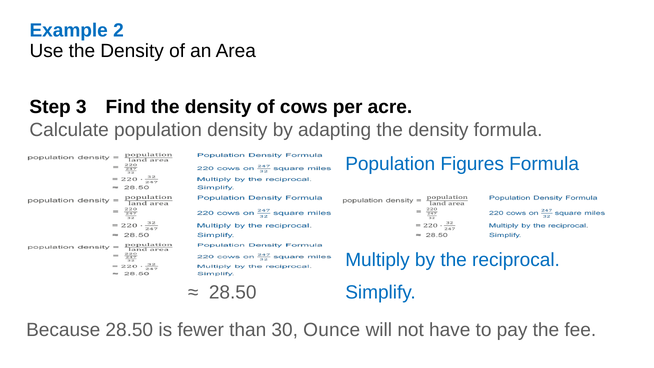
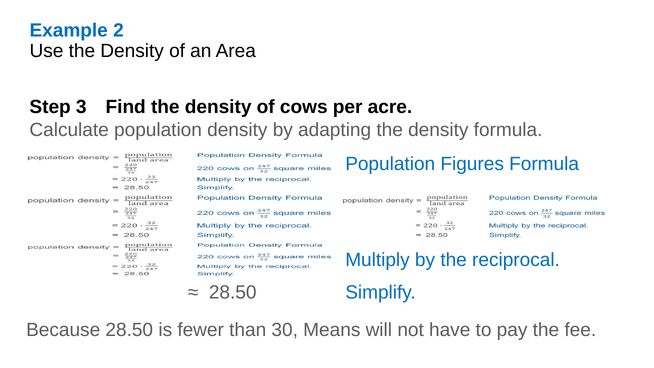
Ounce: Ounce -> Means (332, 330)
